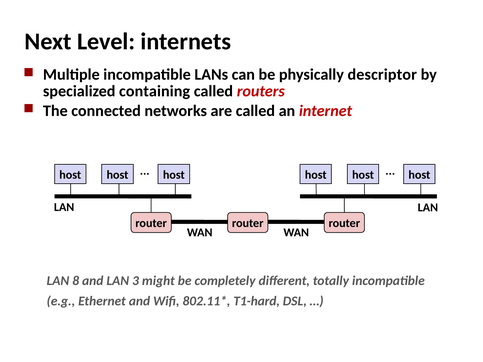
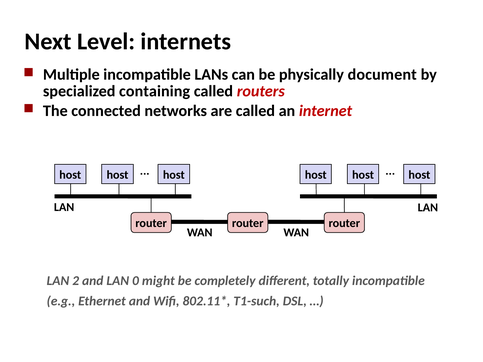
descriptor: descriptor -> document (382, 75)
8: 8 -> 2 (76, 281)
3: 3 -> 0 (136, 281)
T1-hard: T1-hard -> T1-such (257, 301)
